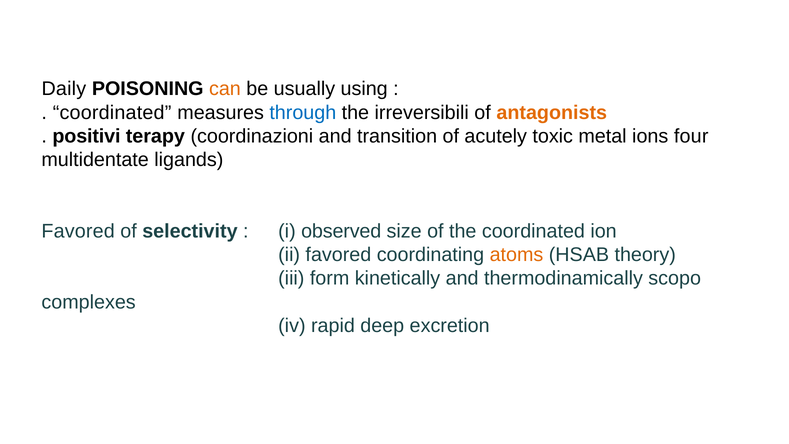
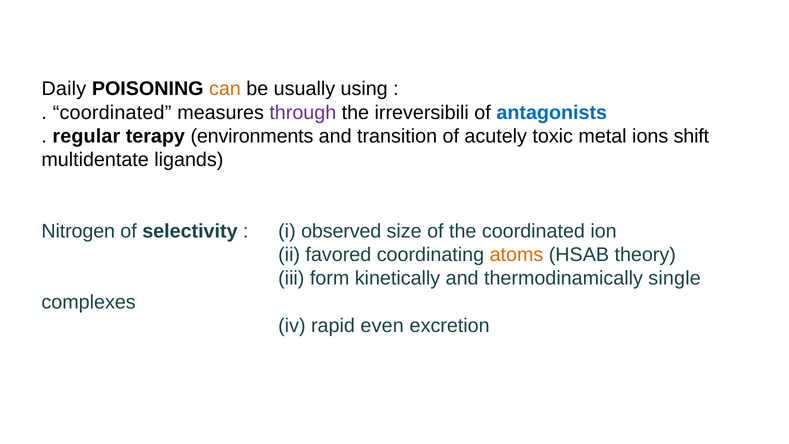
through colour: blue -> purple (303, 113)
antagonists colour: orange -> blue (552, 113)
positivi: positivi -> regular (86, 136)
coordinazioni: coordinazioni -> environments (252, 136)
four: four -> shift (691, 136)
Favored: Favored -> Nitrogen (78, 231)
scopo: scopo -> single (675, 278)
deep: deep -> even (382, 326)
